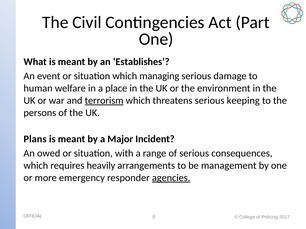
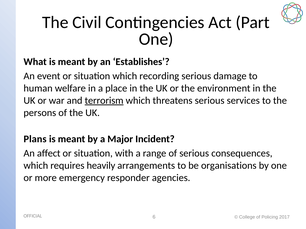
managing: managing -> recording (159, 76)
keeping: keeping -> services (243, 101)
owed: owed -> affect (49, 154)
management: management -> organisations (229, 166)
agencies underline: present -> none (171, 178)
